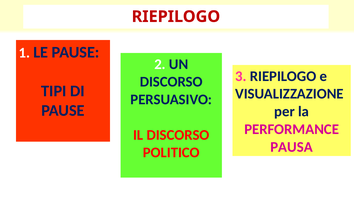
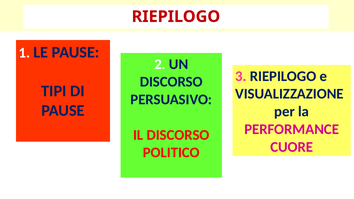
PAUSA: PAUSA -> CUORE (292, 147)
